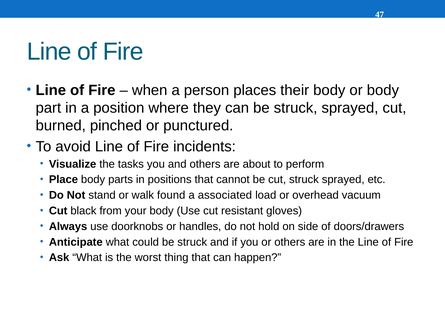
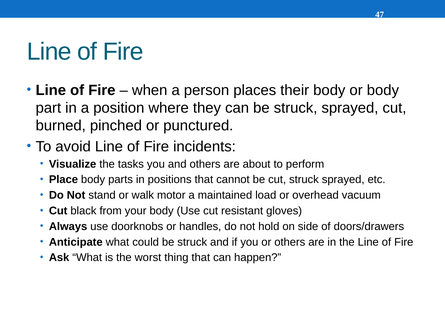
found: found -> motor (171, 195)
associated: associated -> maintained (225, 195)
